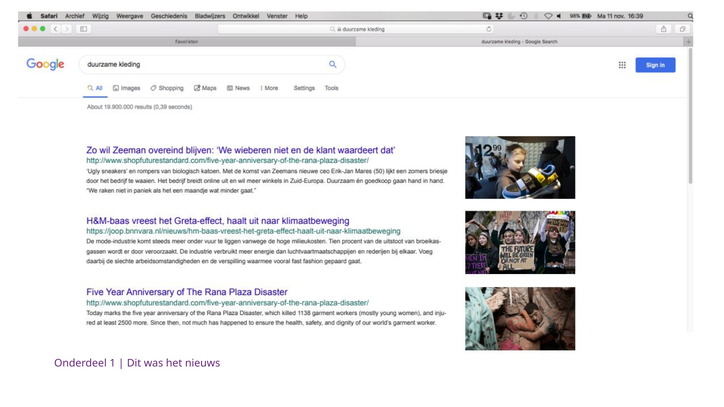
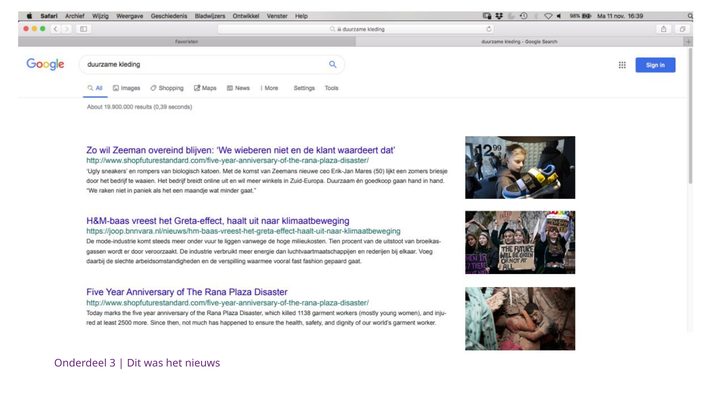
1: 1 -> 3 (113, 363)
